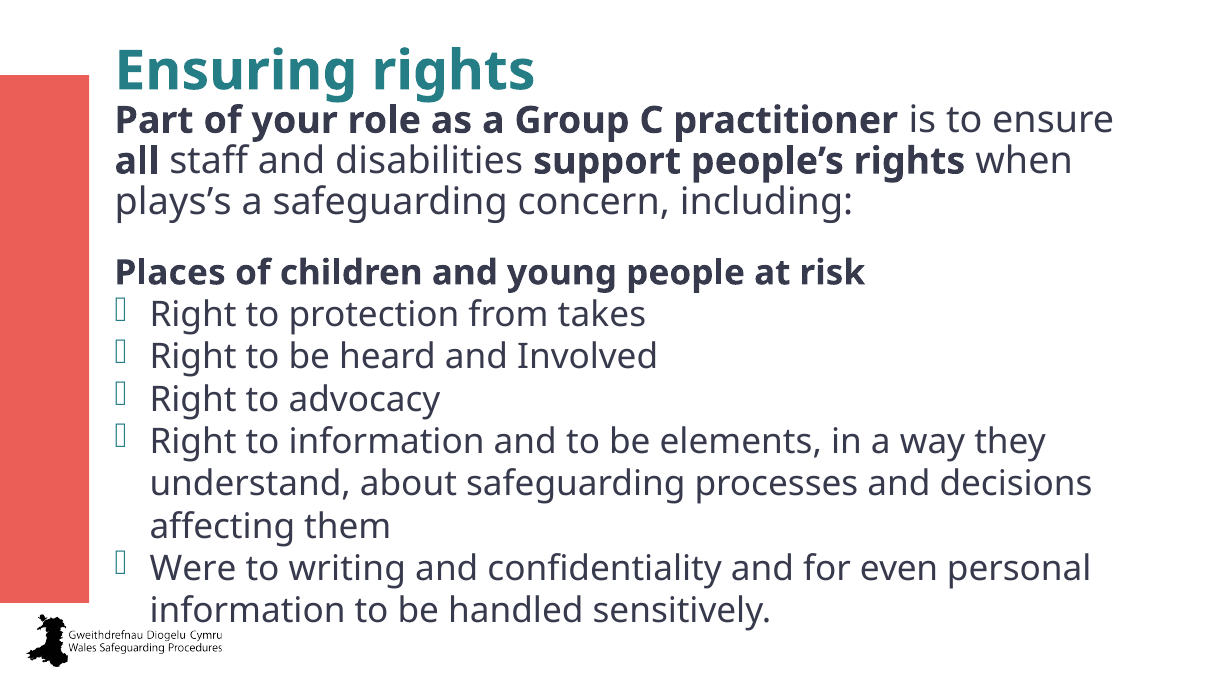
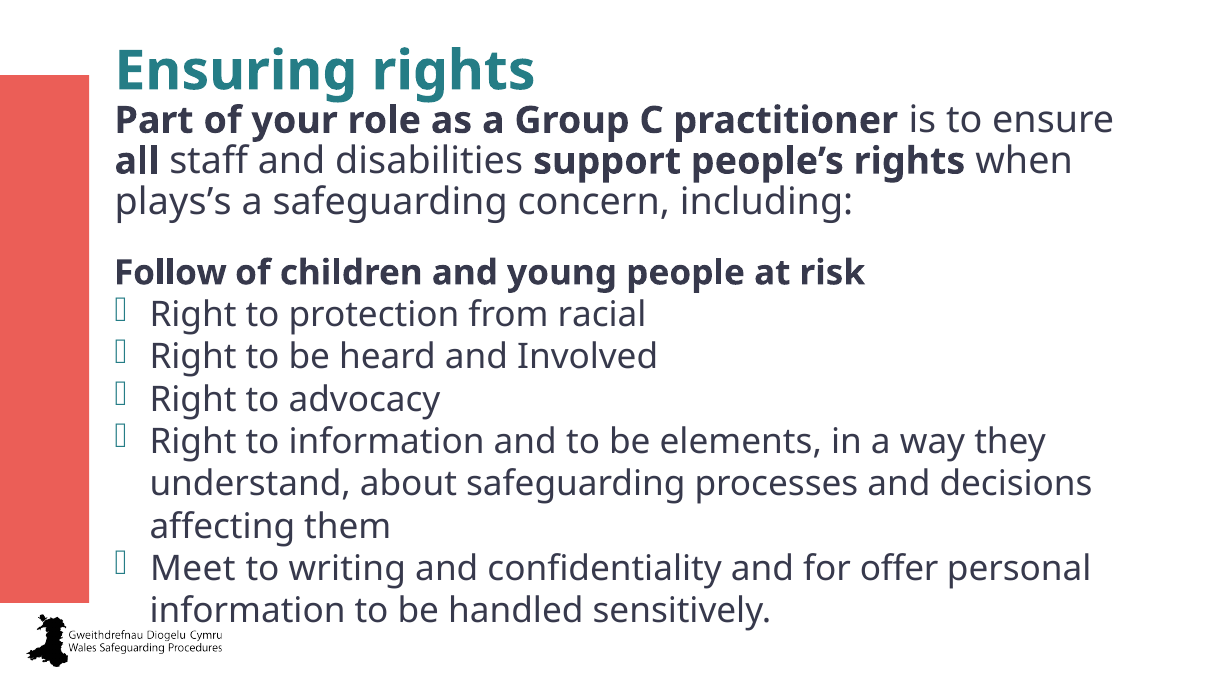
Places: Places -> Follow (170, 273)
takes: takes -> racial (602, 315)
Were: Were -> Meet (193, 569)
even: even -> offer (899, 569)
